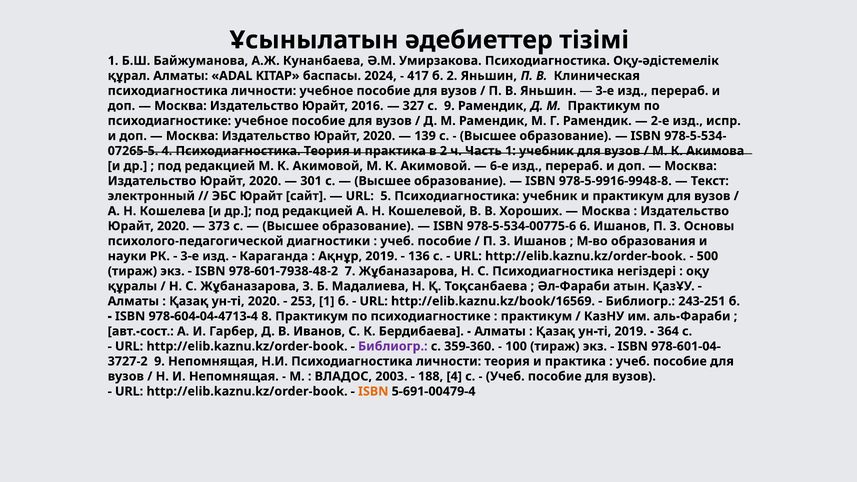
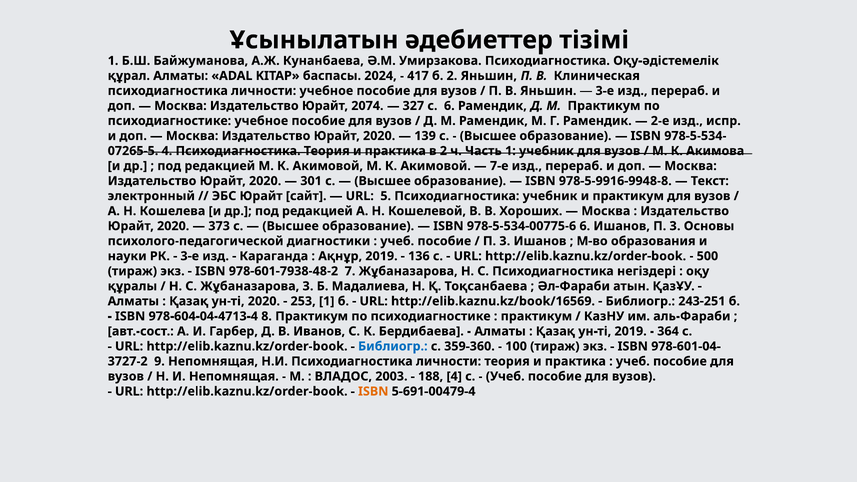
2016: 2016 -> 2074 (367, 106)
с 9: 9 -> 6 (449, 106)
6-е: 6-е -> 7-е (499, 166)
Библиогр colour: purple -> blue (393, 346)
